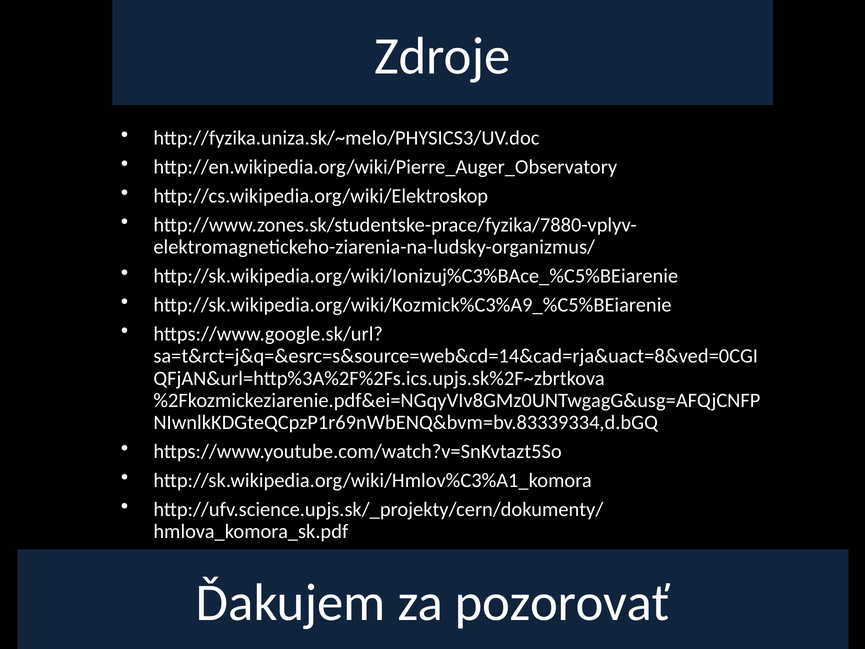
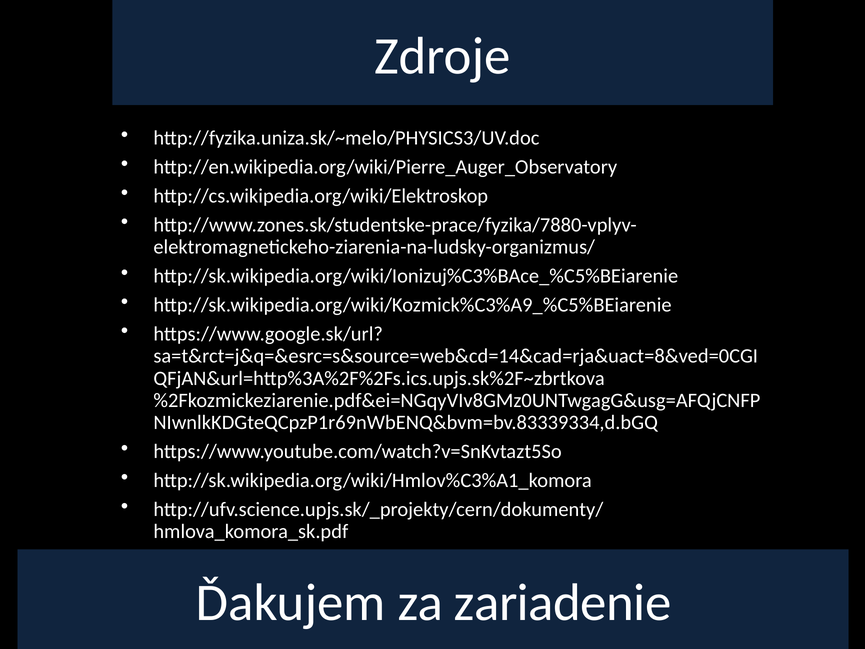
pozorovať: pozorovať -> zariadenie (563, 603)
